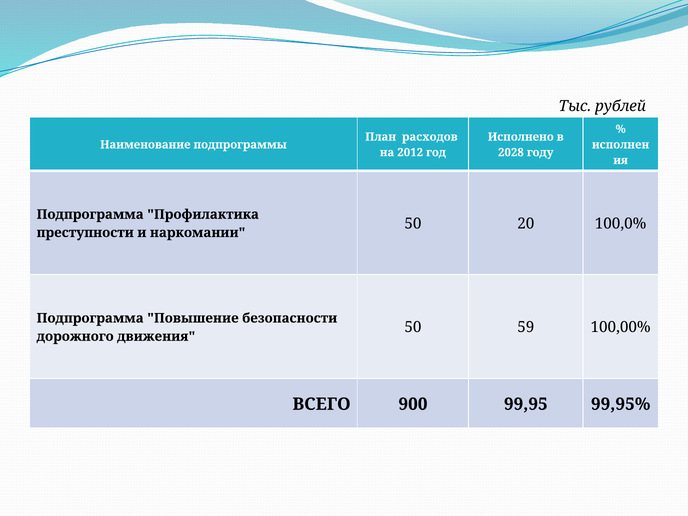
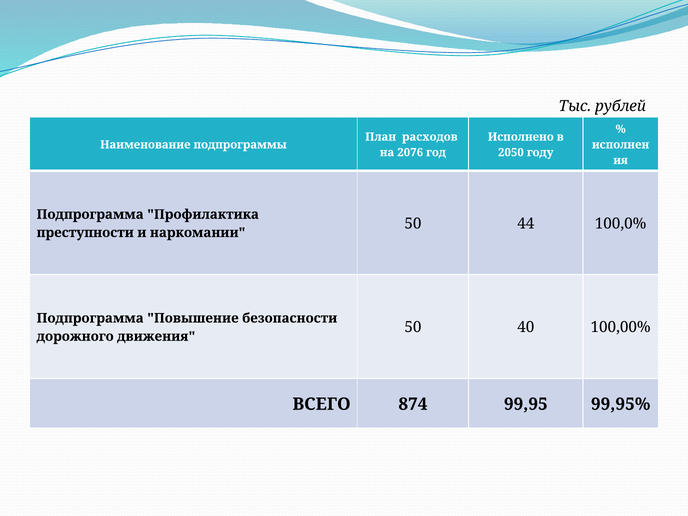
2012: 2012 -> 2076 (410, 152)
2028: 2028 -> 2050 (511, 152)
20: 20 -> 44 (526, 224)
59: 59 -> 40 (526, 327)
900: 900 -> 874 (413, 404)
